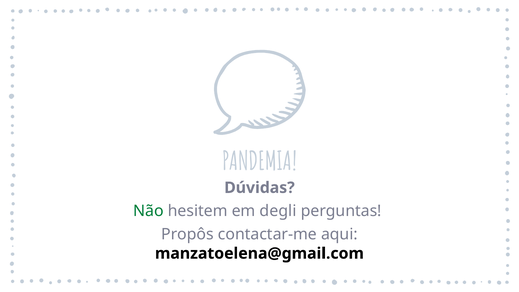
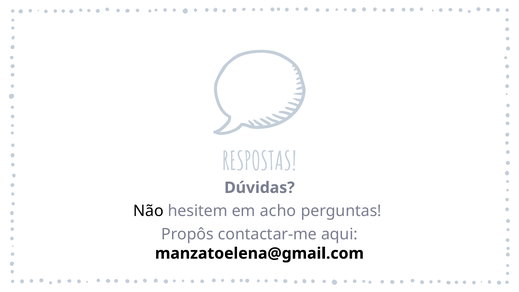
PANDEMIA: PANDEMIA -> RESPOSTAS (260, 162)
Não colour: green -> black (148, 211)
degli: degli -> acho (278, 211)
